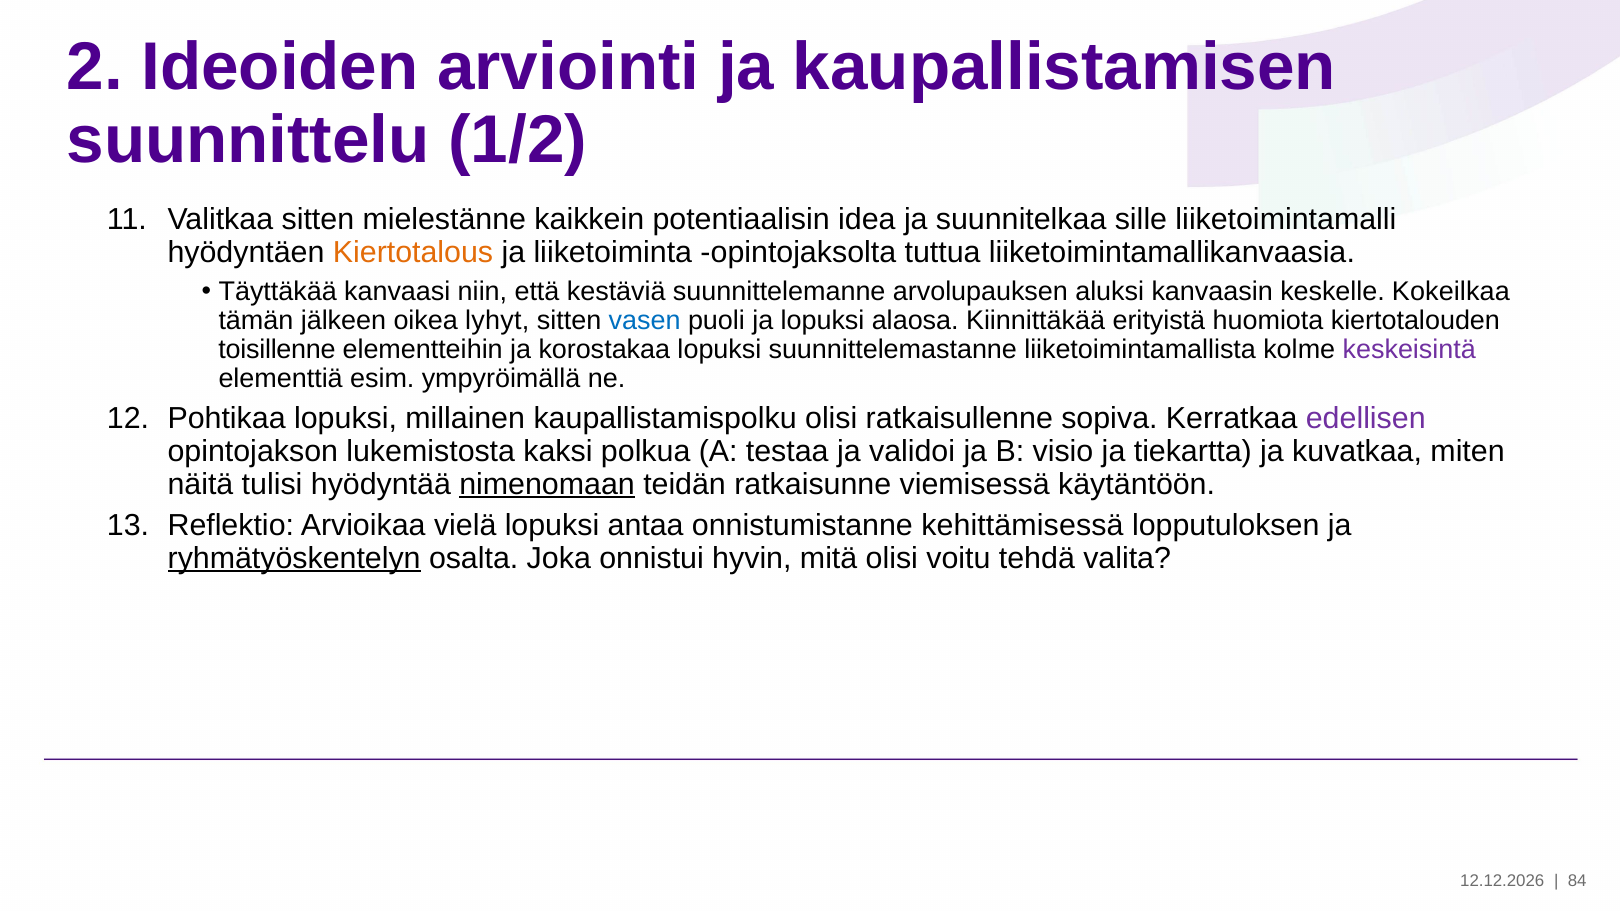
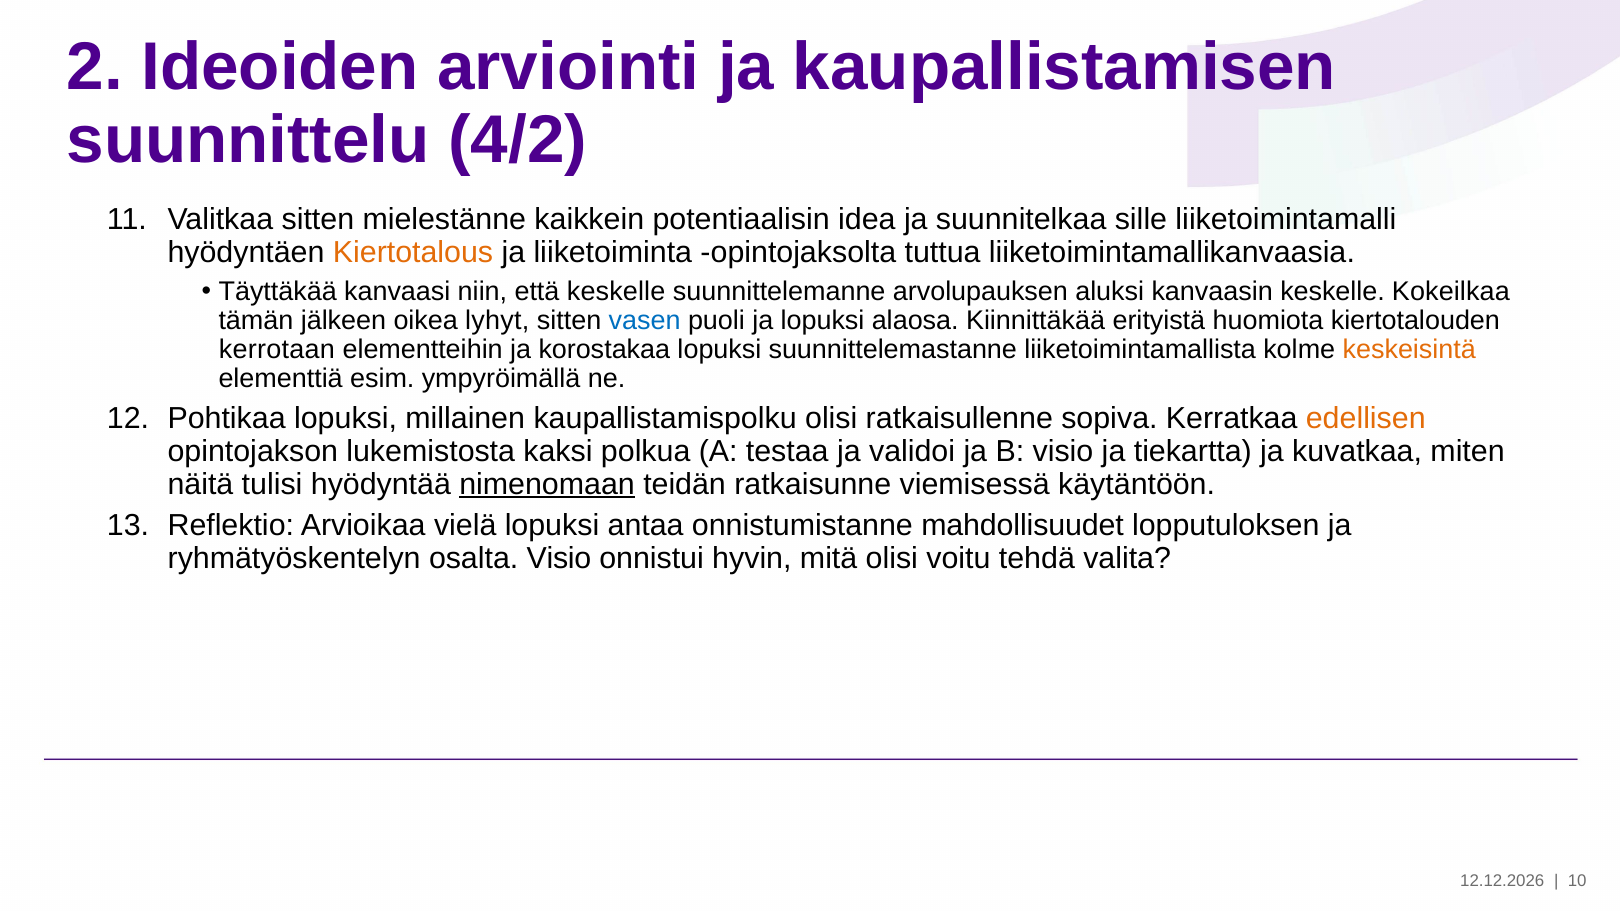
1/2: 1/2 -> 4/2 (518, 140)
että kestäviä: kestäviä -> keskelle (616, 292)
toisillenne: toisillenne -> kerrotaan (277, 350)
keskeisintä colour: purple -> orange (1409, 350)
edellisen colour: purple -> orange (1366, 419)
kehittämisessä: kehittämisessä -> mahdollisuudet (1023, 525)
ryhmätyöskentelyn underline: present -> none (294, 558)
osalta Joka: Joka -> Visio (559, 558)
84: 84 -> 10 (1577, 881)
